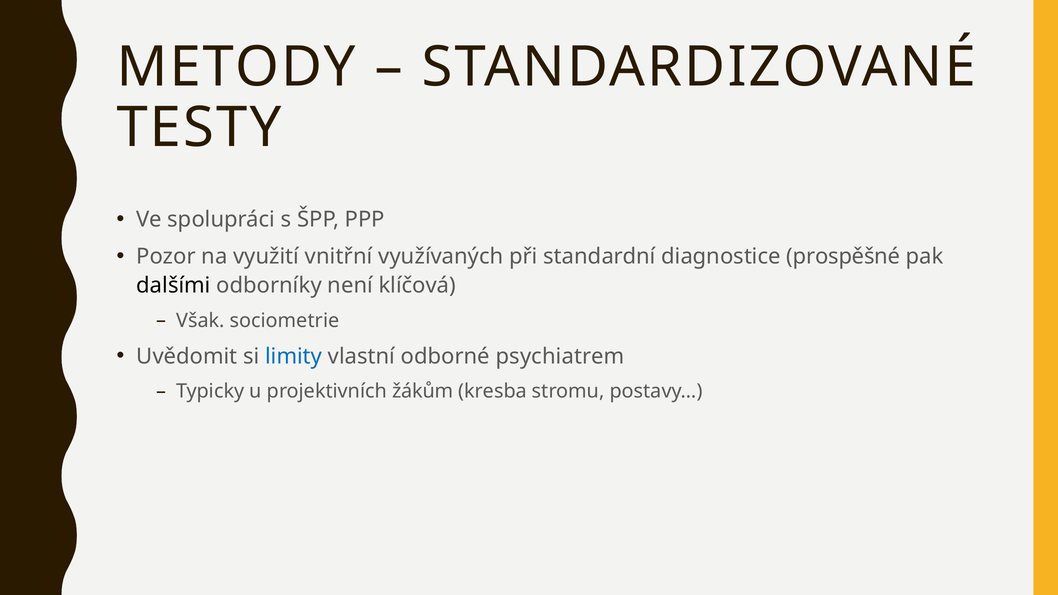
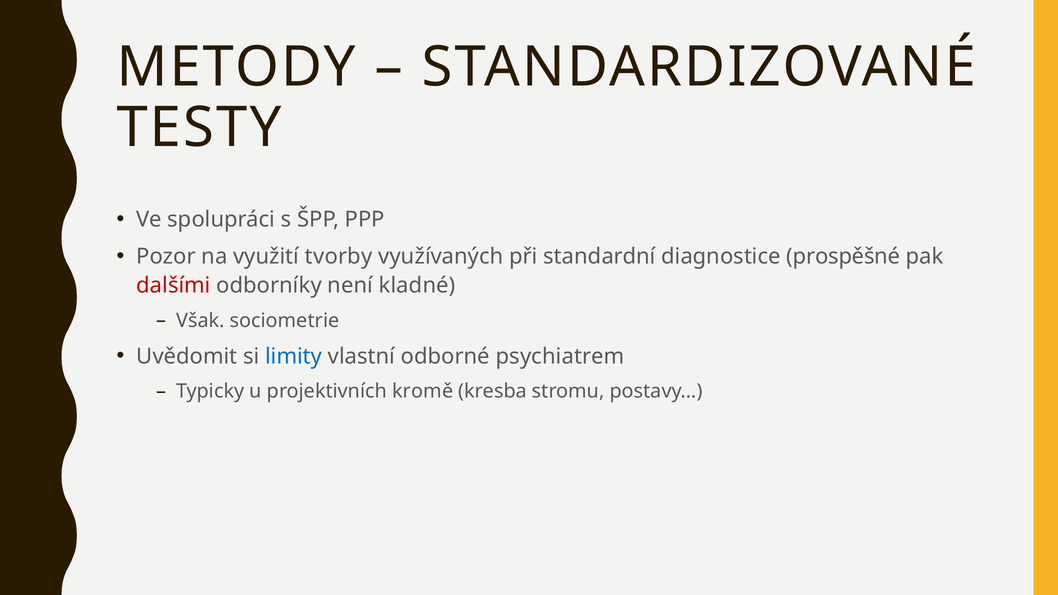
vnitřní: vnitřní -> tvorby (339, 257)
dalšími colour: black -> red (173, 286)
klíčová: klíčová -> kladné (417, 286)
žákům: žákům -> kromě (423, 391)
